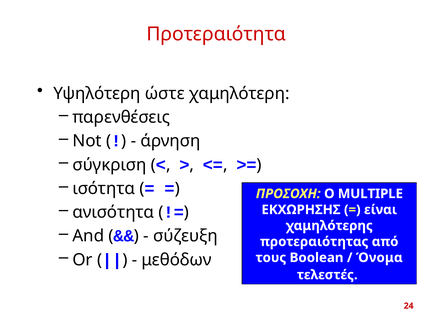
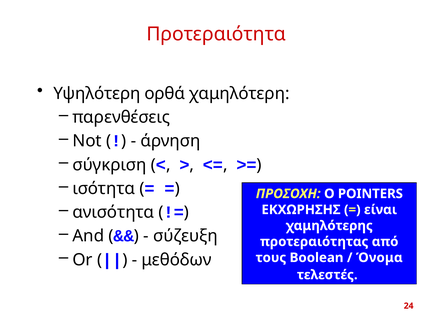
ώστε: ώστε -> ορθά (165, 93)
MULTIPLE: MULTIPLE -> POINTERS (370, 194)
